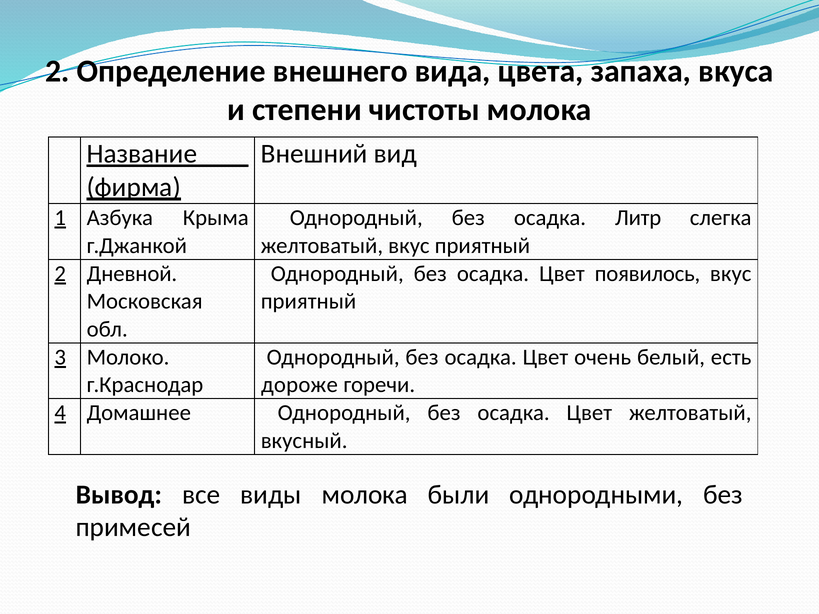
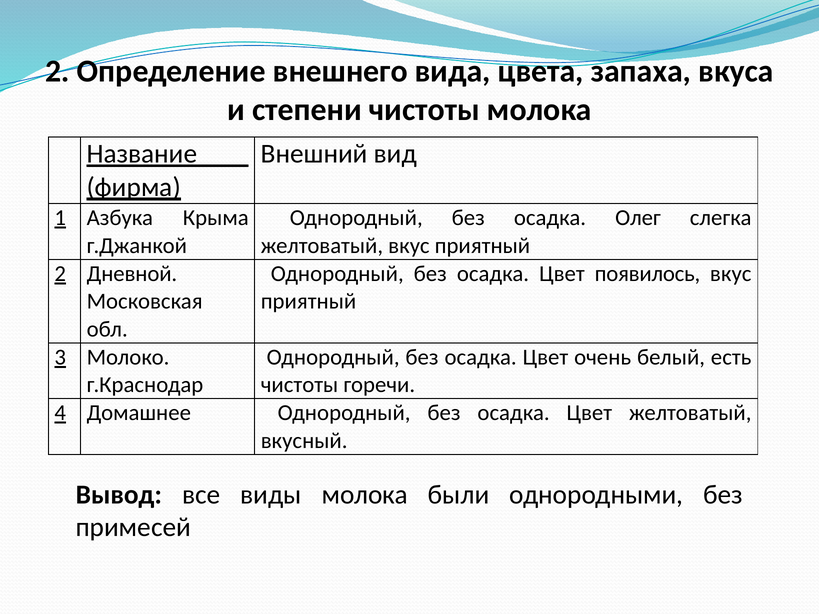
Литр: Литр -> Олег (638, 218)
дороже: дороже -> чистоты (300, 385)
